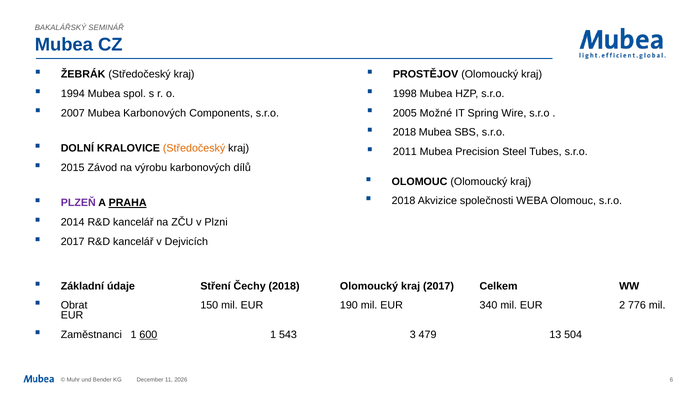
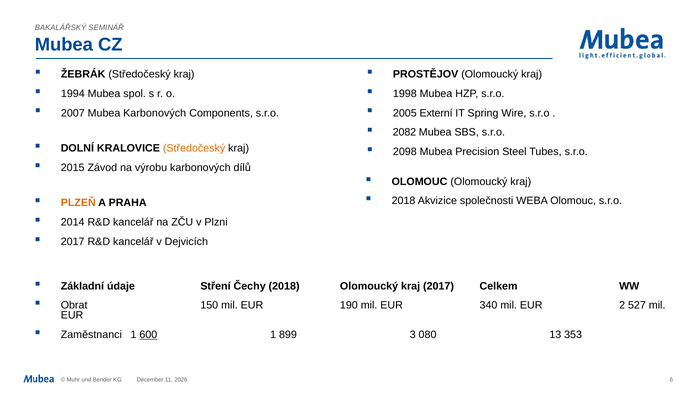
Možné: Možné -> Externí (436, 113)
2018: 2018 -> 2082 (404, 132)
2011: 2011 -> 2098 (405, 152)
PLZEŇ colour: purple -> orange (78, 203)
PRAHA underline: present -> none (128, 203)
776: 776 -> 527 (637, 305)
543: 543 -> 899 (288, 334)
479: 479 -> 080 (428, 334)
504: 504 -> 353 (573, 334)
